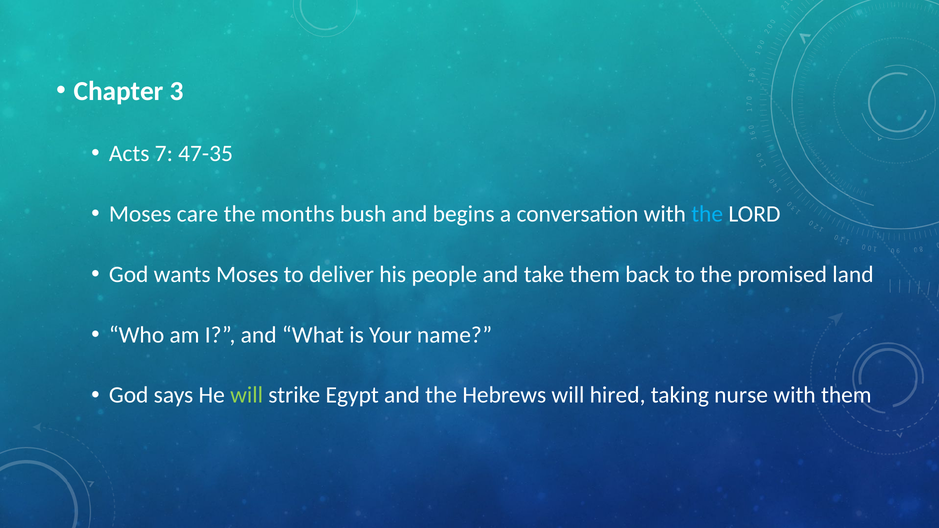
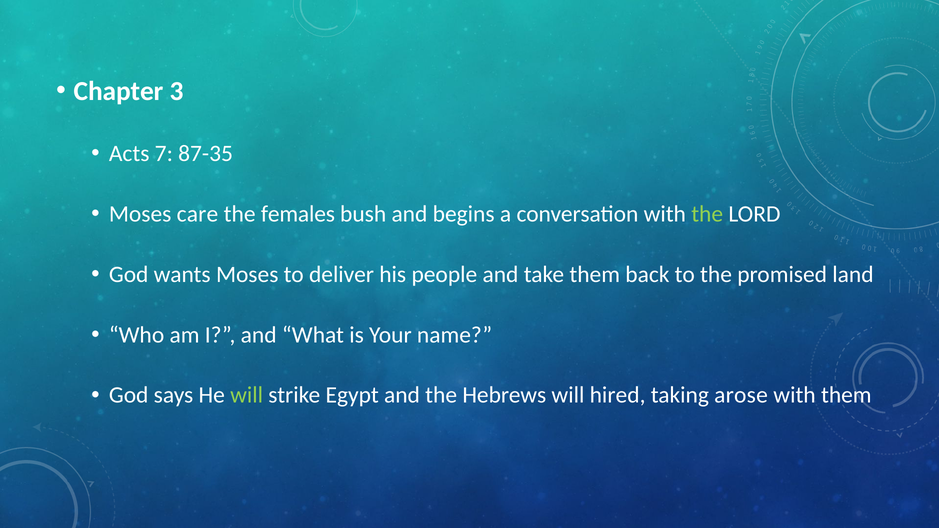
47-35: 47-35 -> 87-35 (206, 154)
months: months -> females (298, 214)
the colour: light blue -> light green (707, 214)
nurse: nurse -> arose (741, 395)
